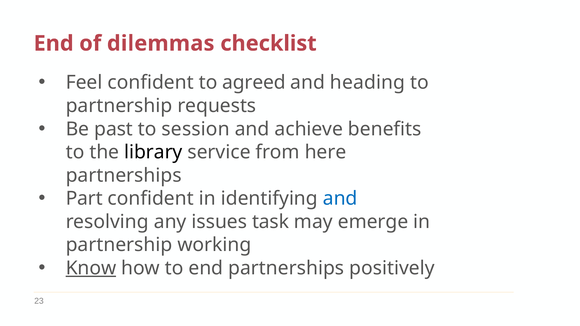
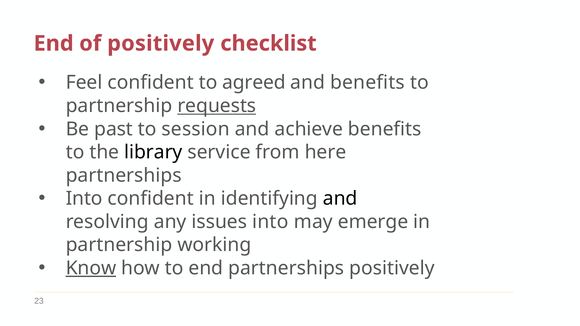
of dilemmas: dilemmas -> positively (161, 43)
and heading: heading -> benefits (367, 83)
requests underline: none -> present (217, 106)
Part: Part -> Into (84, 199)
and colour: blue -> black (340, 199)
issues task: task -> into (270, 222)
